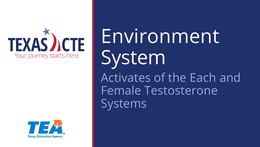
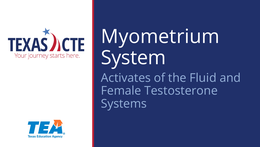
Environment: Environment -> Myometrium (160, 36)
Each: Each -> Fluid (203, 77)
